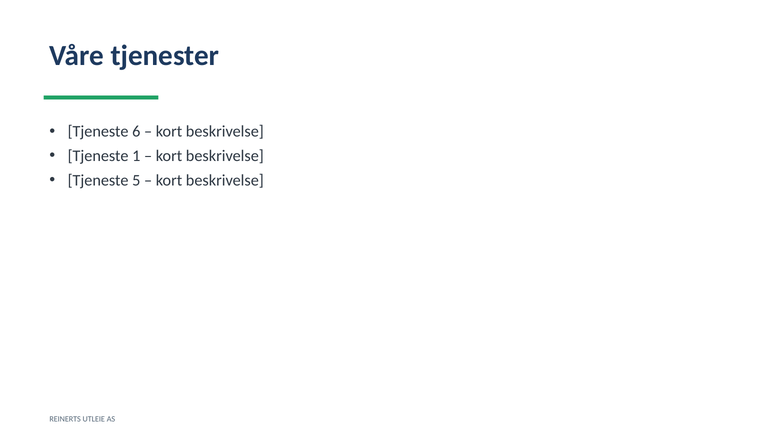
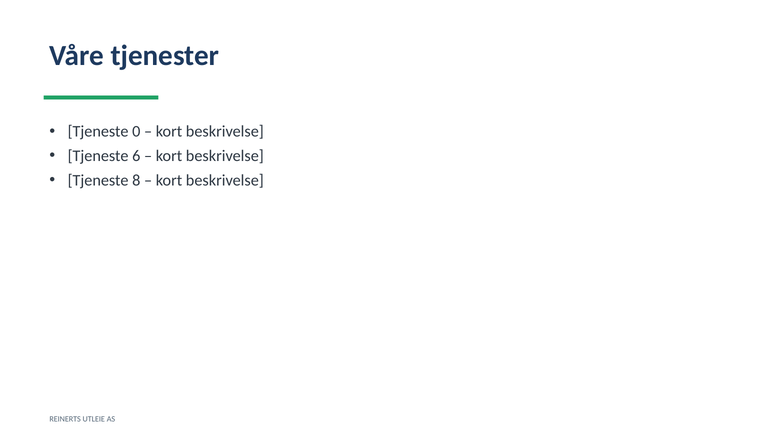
6: 6 -> 0 (136, 132)
1: 1 -> 6 (136, 156)
5: 5 -> 8 (136, 180)
